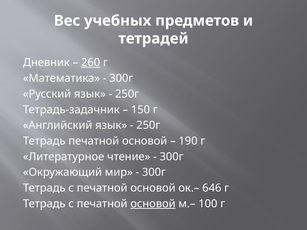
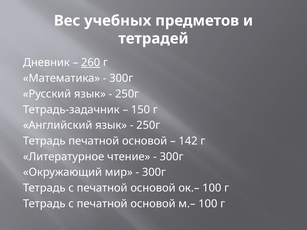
190: 190 -> 142 (188, 141)
ок.– 646: 646 -> 100 (212, 188)
основой underline: present -> none (153, 204)
